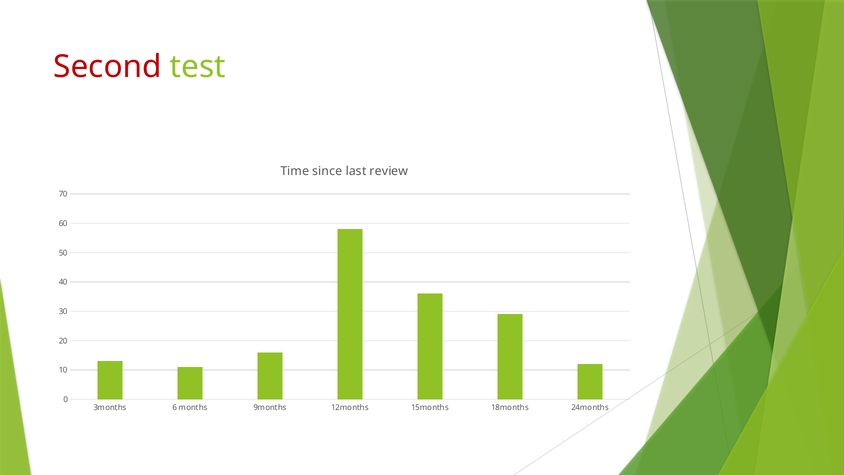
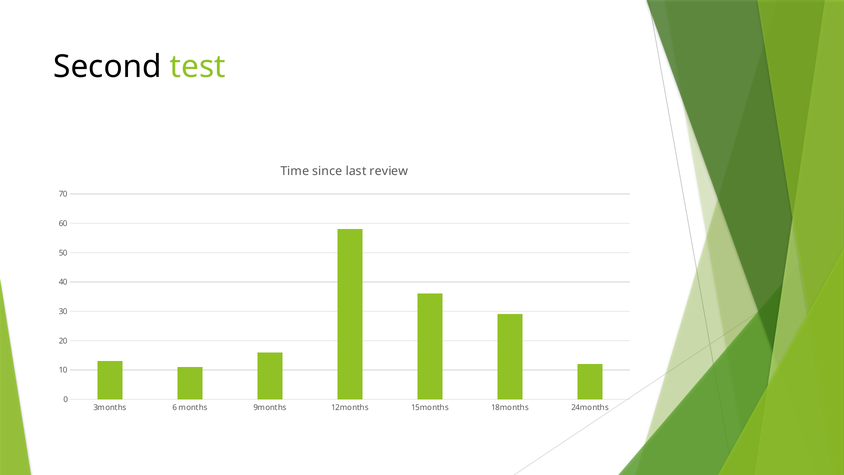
Second colour: red -> black (107, 67)
